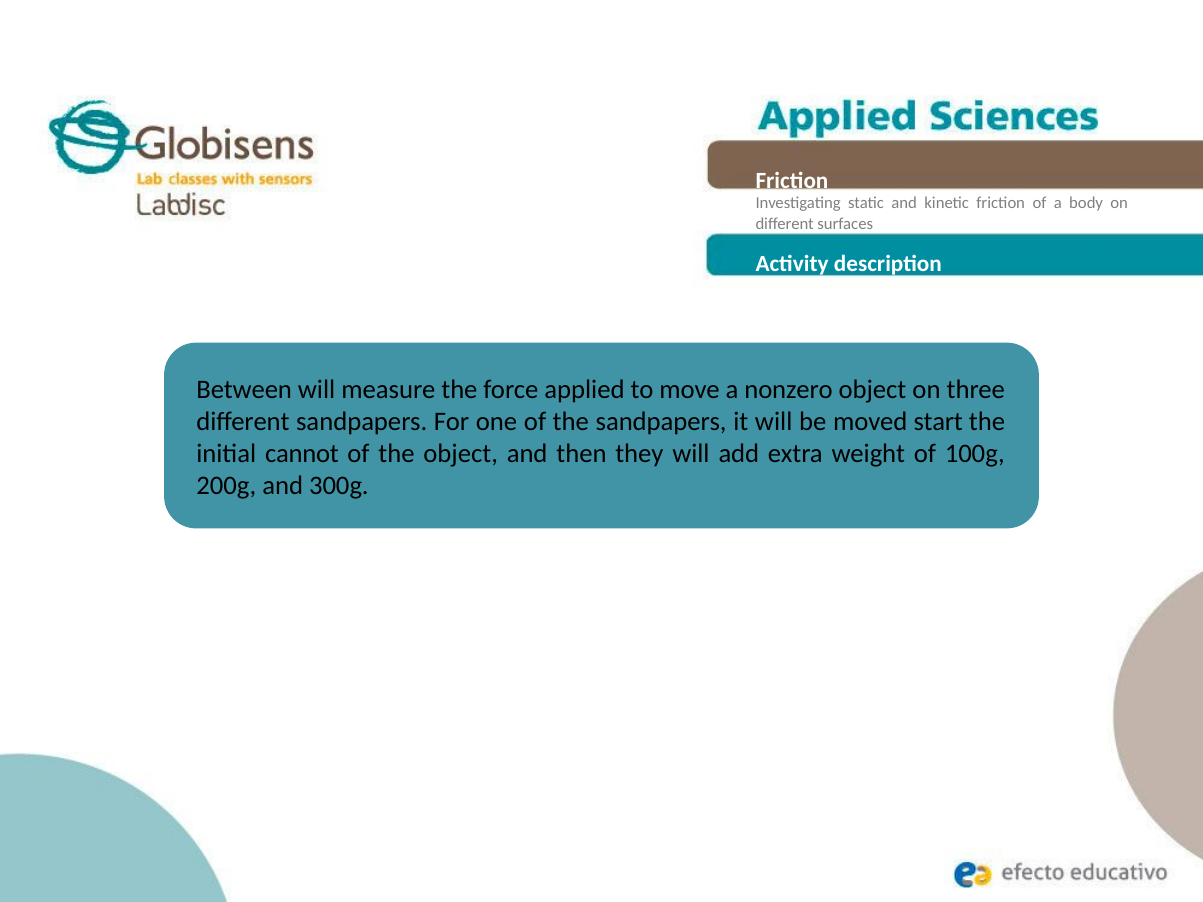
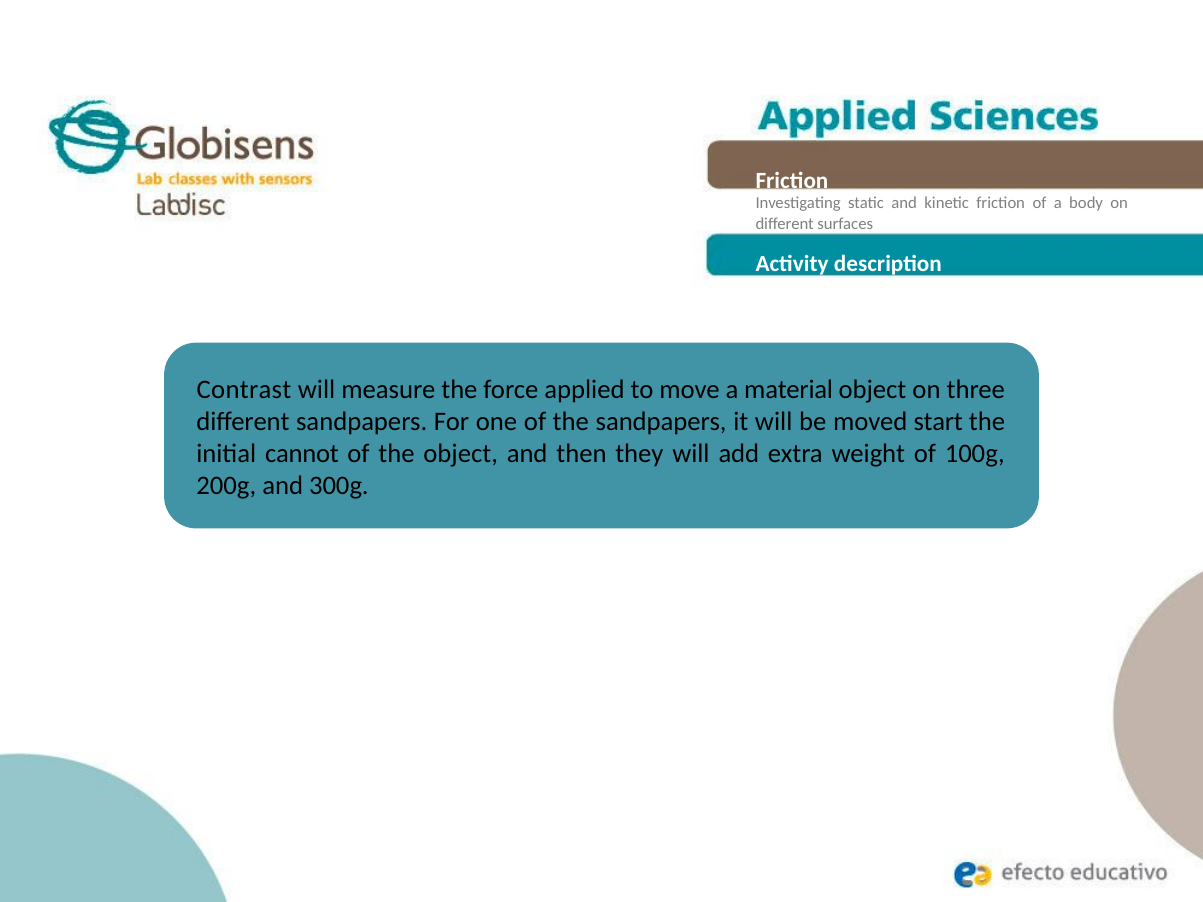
Between: Between -> Contrast (244, 390)
nonzero: nonzero -> material (789, 390)
